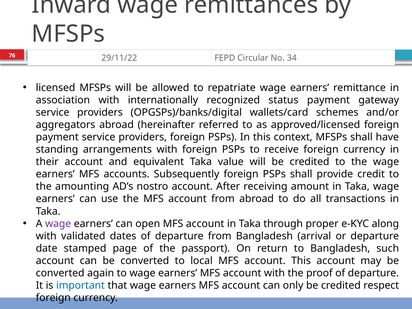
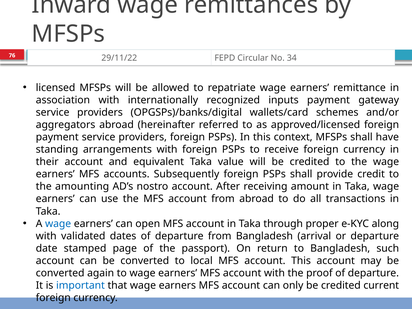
status: status -> inputs (284, 100)
wage colour: purple -> blue (58, 224)
respect: respect -> current (381, 285)
